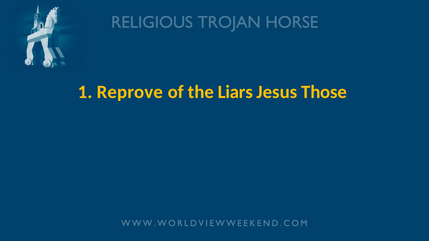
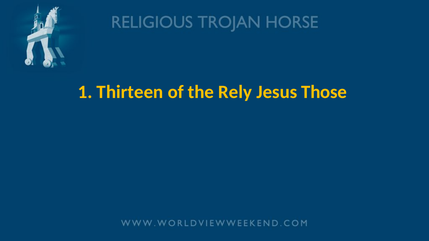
Reprove: Reprove -> Thirteen (130, 92)
Liars: Liars -> Rely (235, 92)
